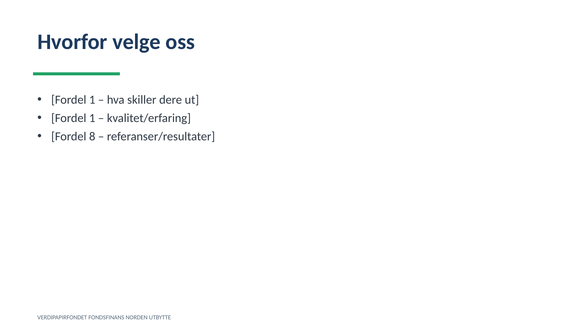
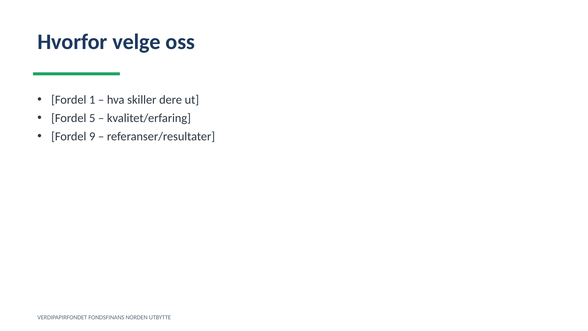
1: 1 -> 5 (92, 118)
8: 8 -> 9 (92, 136)
